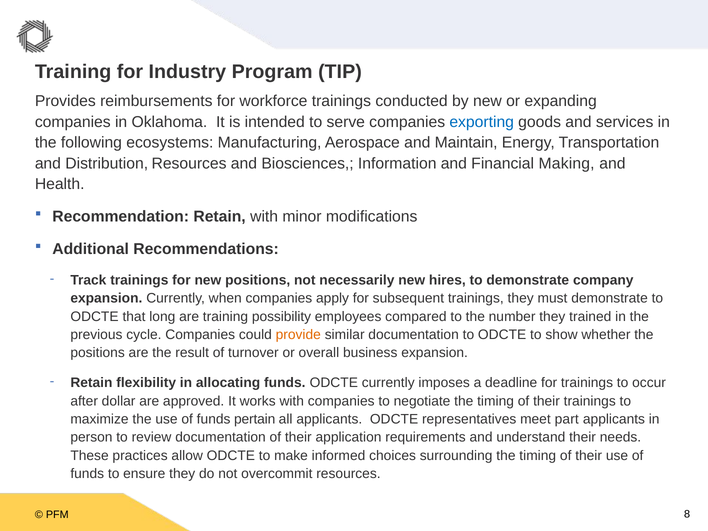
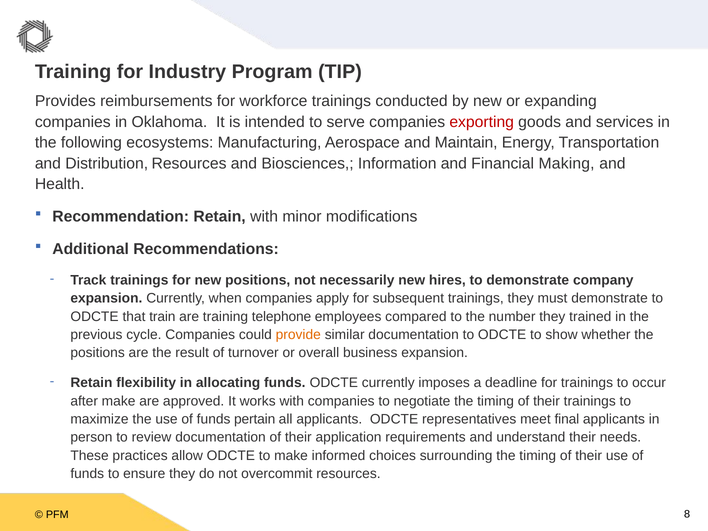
exporting colour: blue -> red (482, 122)
long: long -> train (162, 317)
possibility: possibility -> telephone (282, 317)
after dollar: dollar -> make (119, 401)
part: part -> final (567, 419)
